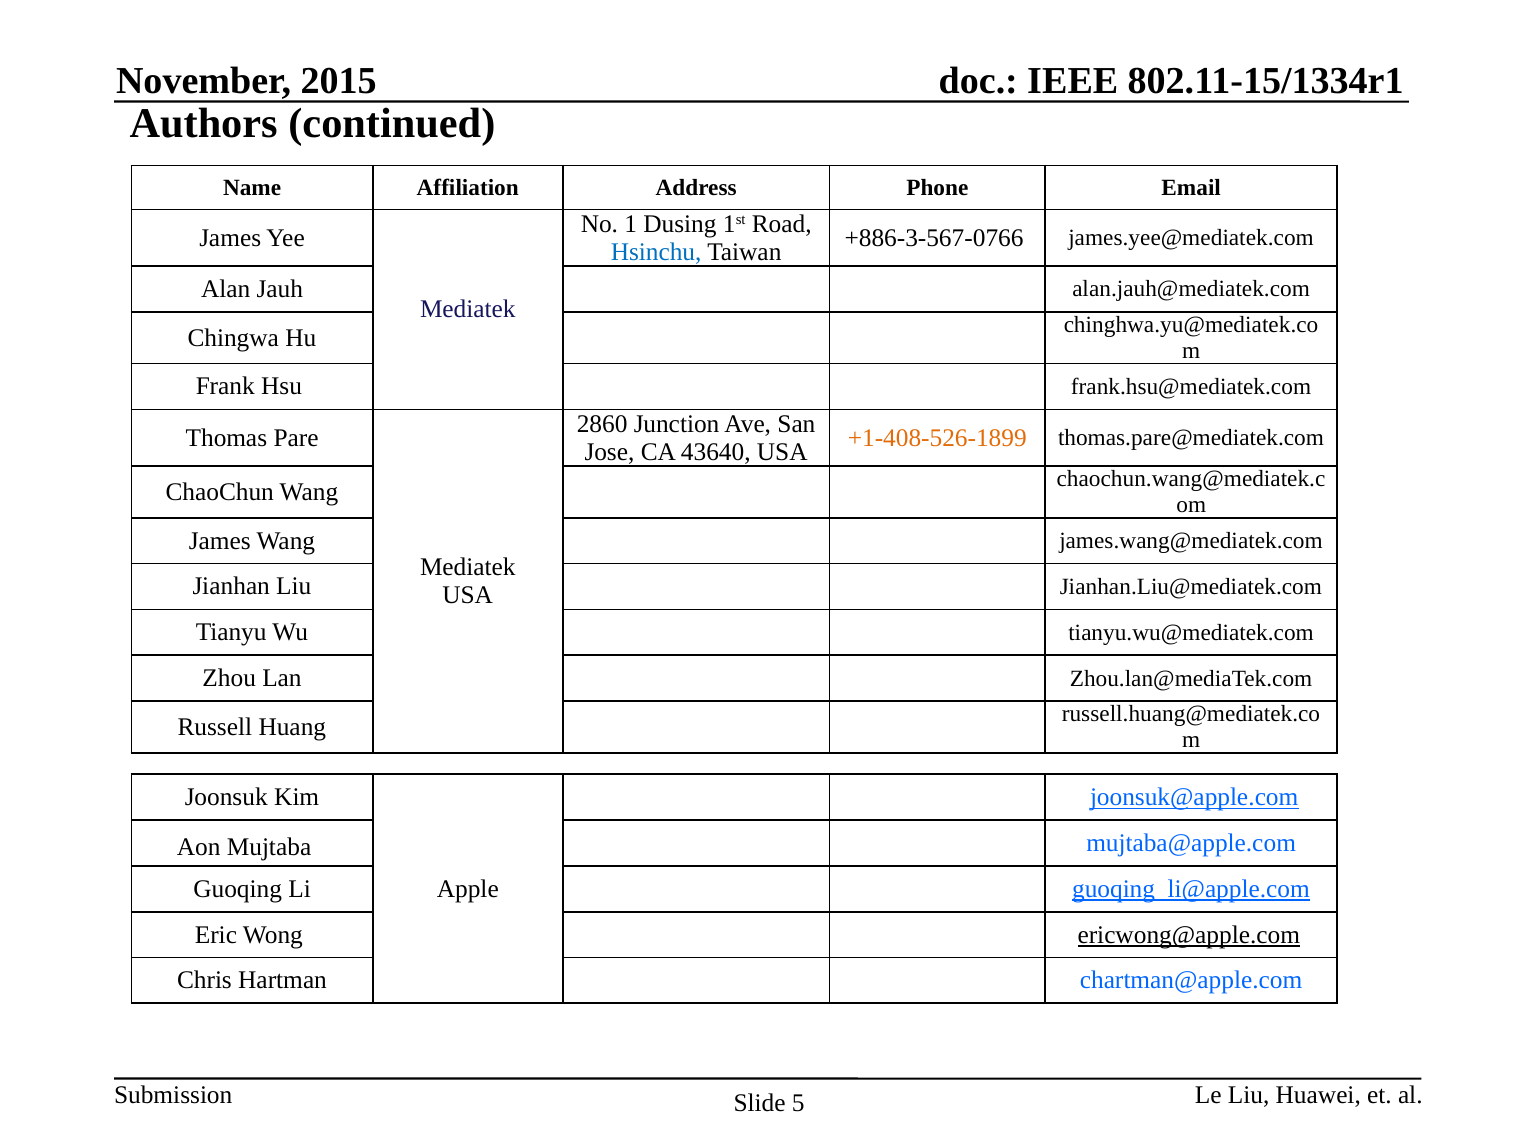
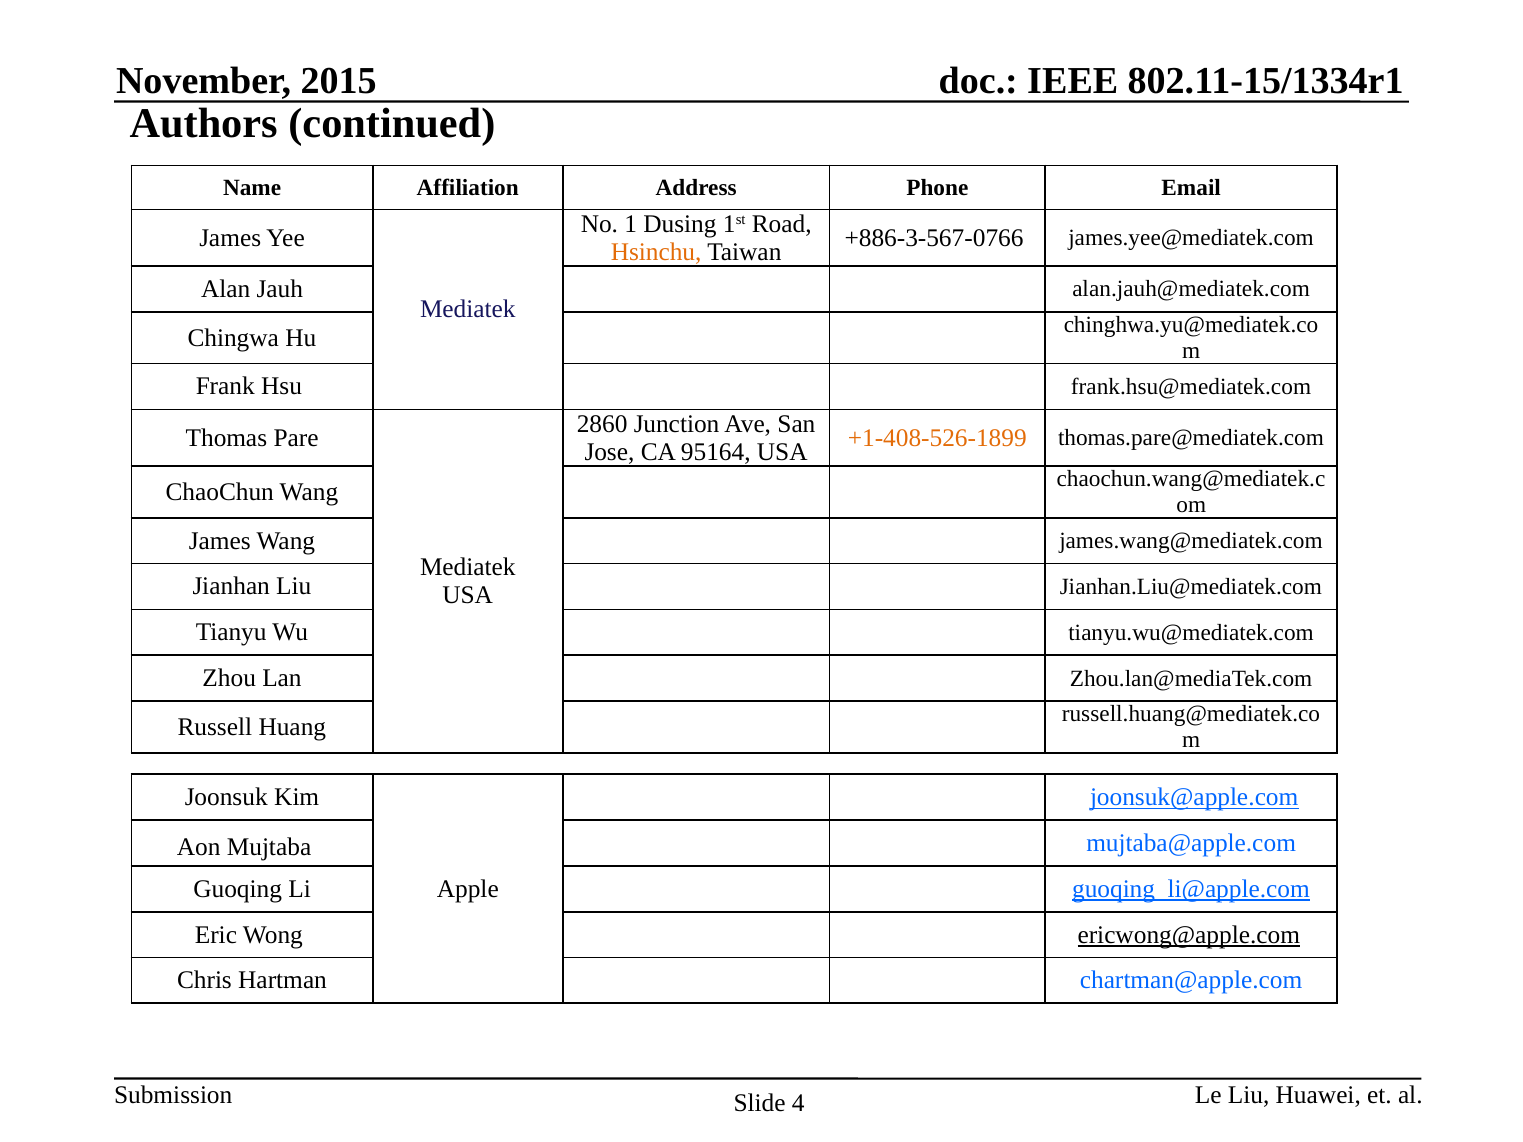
Hsinchu colour: blue -> orange (656, 252)
43640: 43640 -> 95164 (716, 452)
5: 5 -> 4 (798, 1103)
